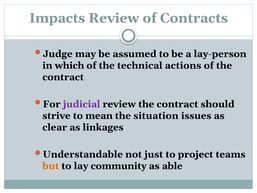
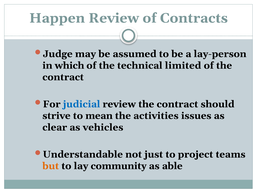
Impacts: Impacts -> Happen (57, 18)
actions: actions -> limited (183, 65)
judicial colour: purple -> blue (82, 104)
situation: situation -> activities (156, 116)
linkages: linkages -> vehicles (103, 127)
